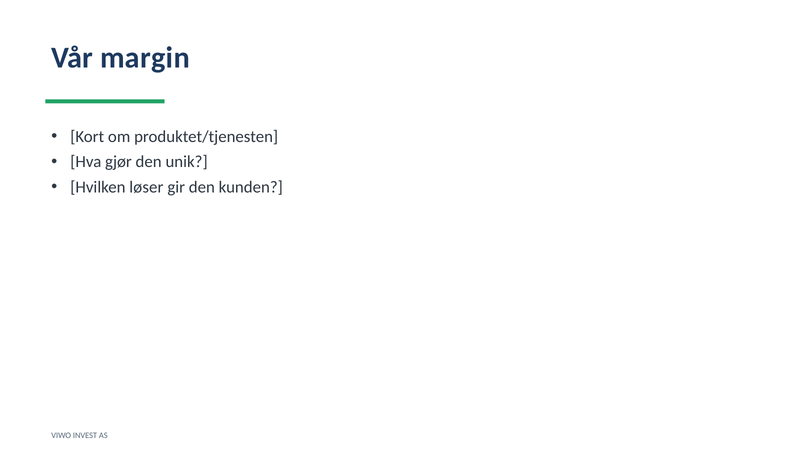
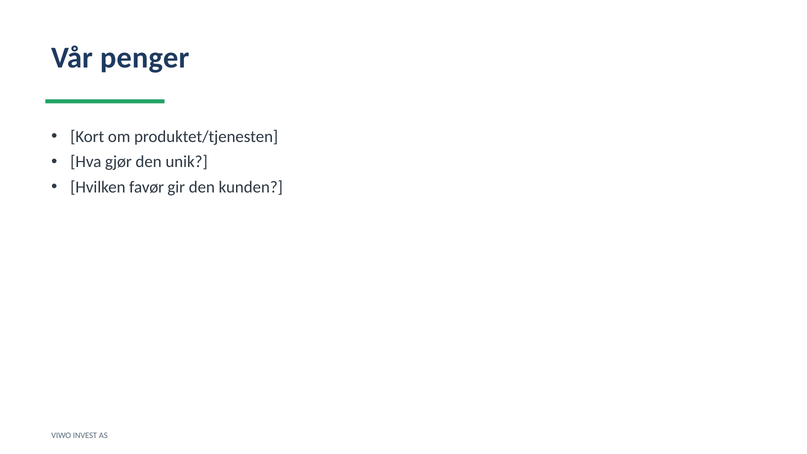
margin: margin -> penger (145, 58)
løser: løser -> favør (147, 187)
